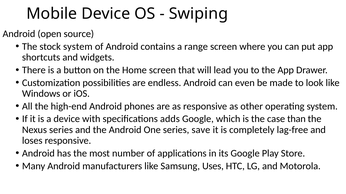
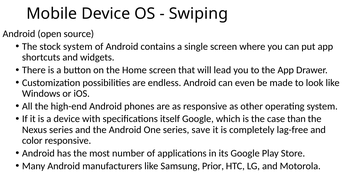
range: range -> single (196, 47)
adds: adds -> itself (170, 119)
loses: loses -> color (32, 141)
Uses: Uses -> Prior (213, 167)
